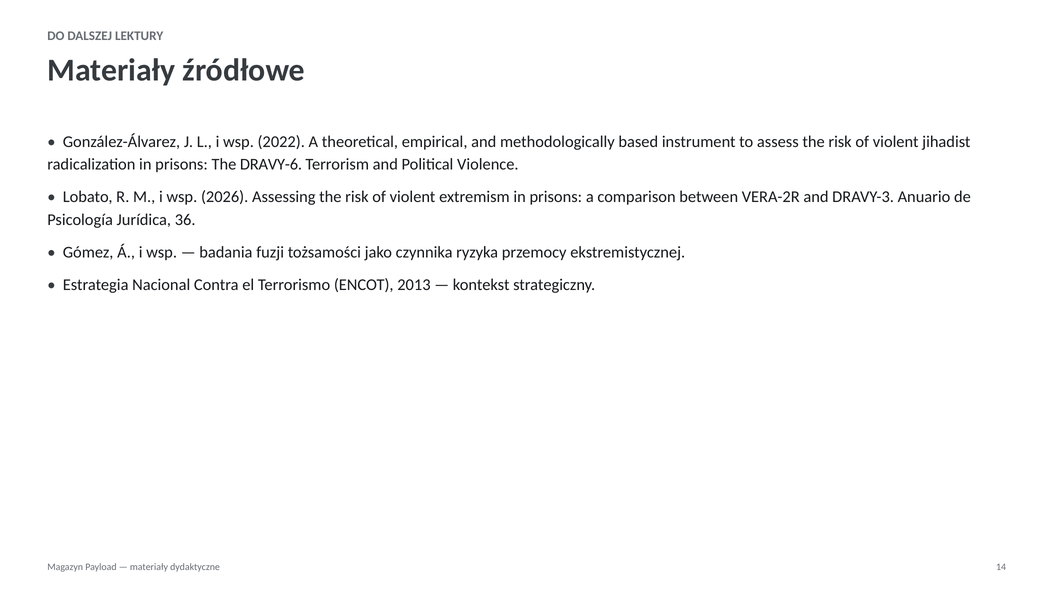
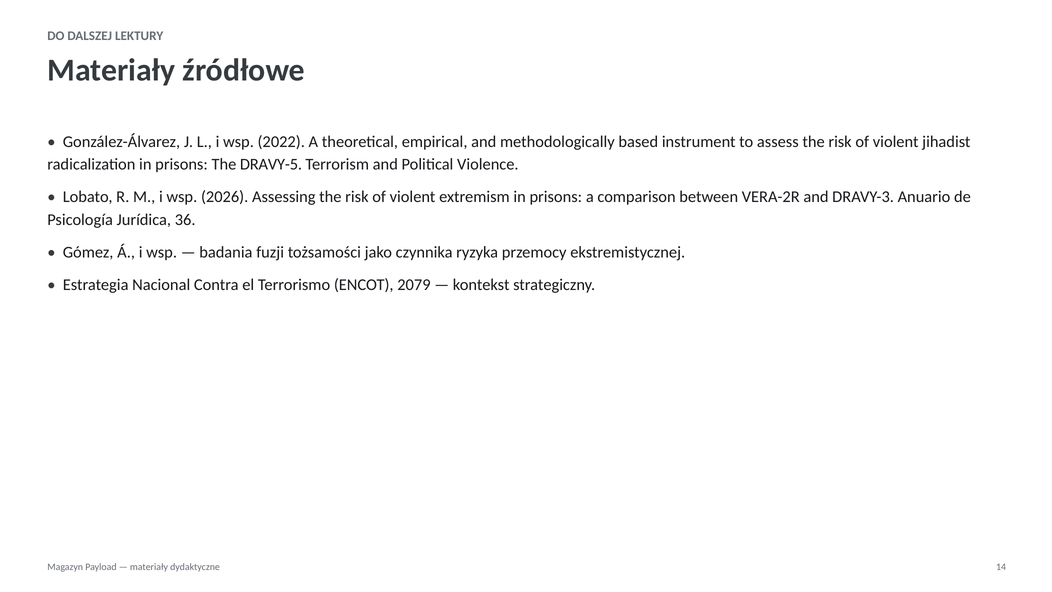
DRAVY-6: DRAVY-6 -> DRAVY-5 (271, 164)
2013: 2013 -> 2079 (414, 285)
